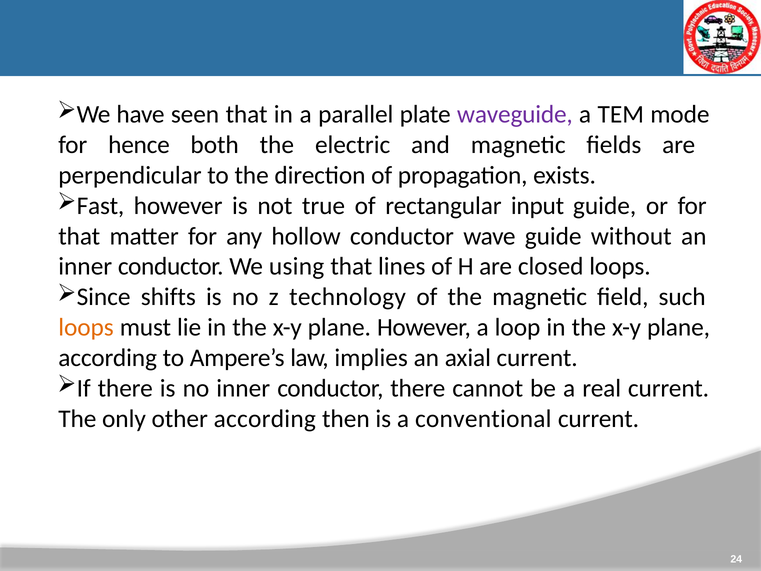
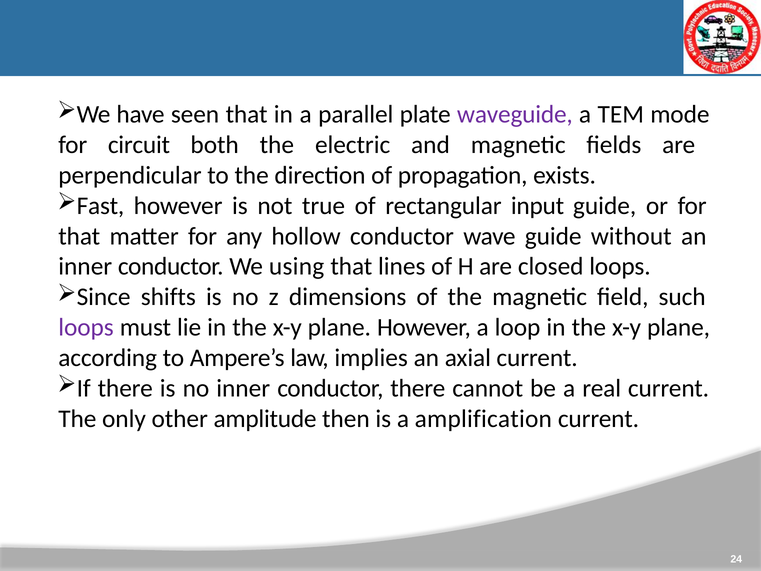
hence: hence -> circuit (139, 145)
technology: technology -> dimensions (348, 297)
loops colour: orange -> purple (86, 327)
other according: according -> amplitude (265, 419)
conventional: conventional -> amplification (483, 419)
